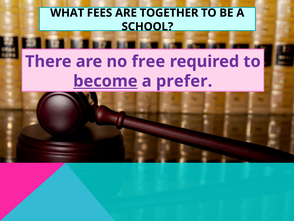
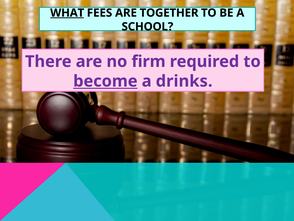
WHAT underline: none -> present (67, 13)
free: free -> firm (149, 61)
prefer: prefer -> drinks (184, 81)
